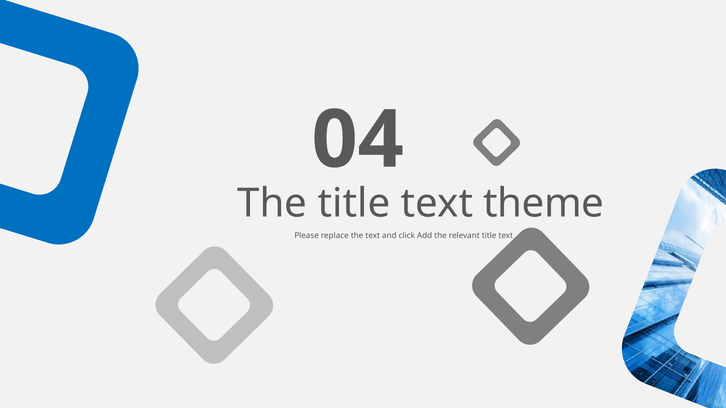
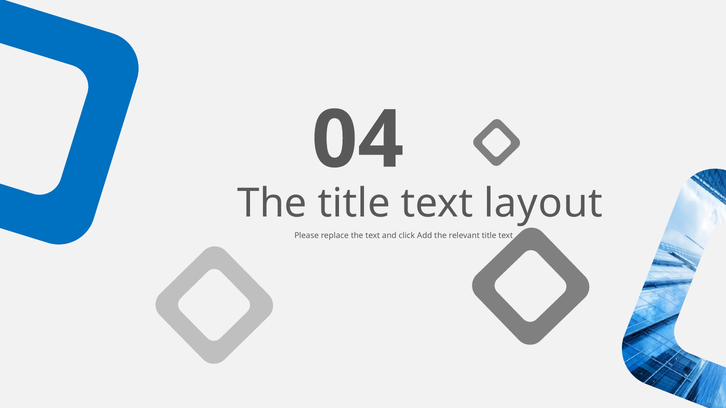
theme: theme -> layout (543, 204)
